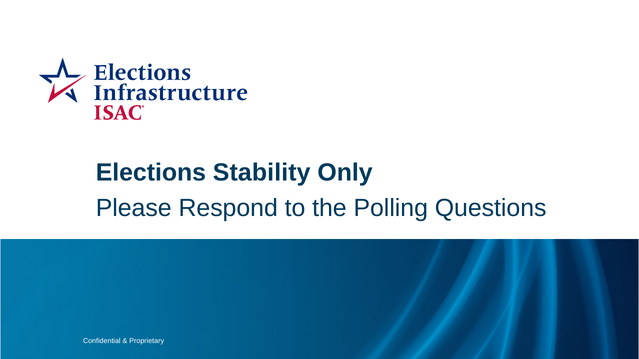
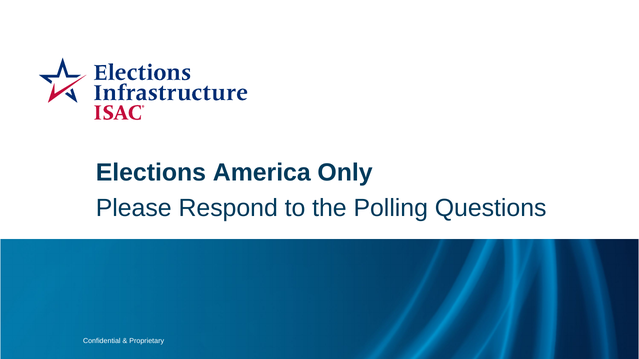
Stability: Stability -> America (262, 173)
